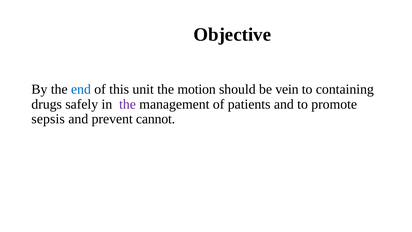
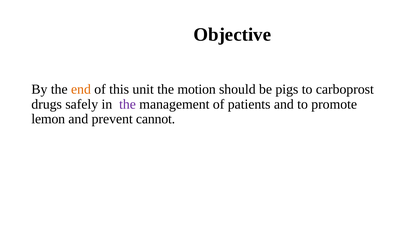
end colour: blue -> orange (81, 89)
vein: vein -> pigs (287, 89)
containing: containing -> carboprost (345, 89)
sepsis: sepsis -> lemon (48, 119)
